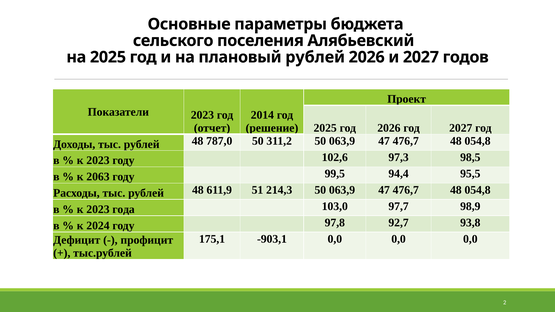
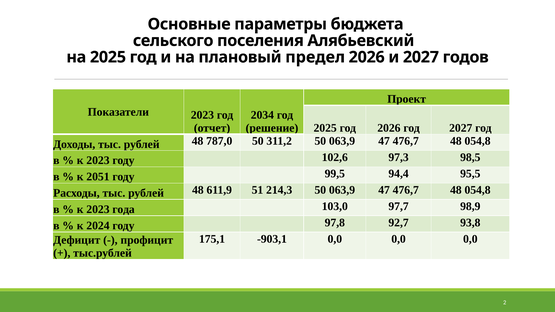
плановый рублей: рублей -> предел (315, 57)
2014: 2014 -> 2034 (262, 115)
2063: 2063 -> 2051 (98, 177)
